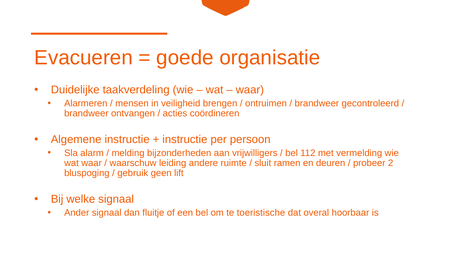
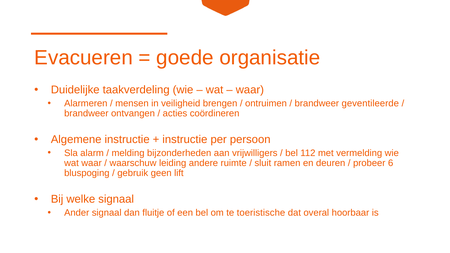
gecontroleerd: gecontroleerd -> geventileerde (370, 103)
2: 2 -> 6 (391, 163)
